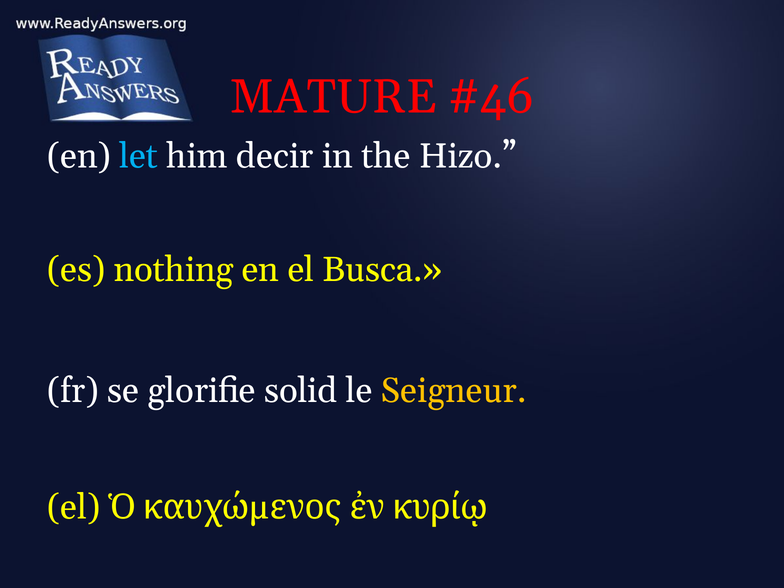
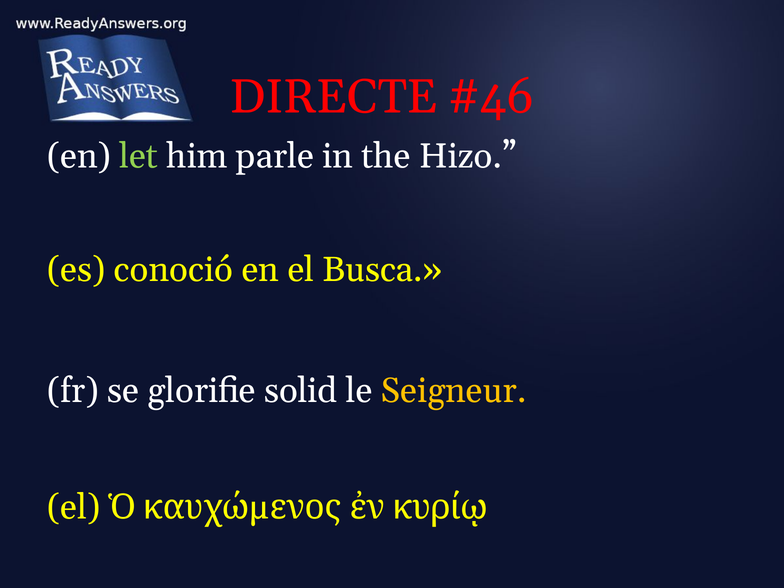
MATURE: MATURE -> DIRECTE (334, 97)
let colour: light blue -> light green (138, 156)
decir: decir -> parle (275, 156)
nothing: nothing -> conoció (173, 270)
